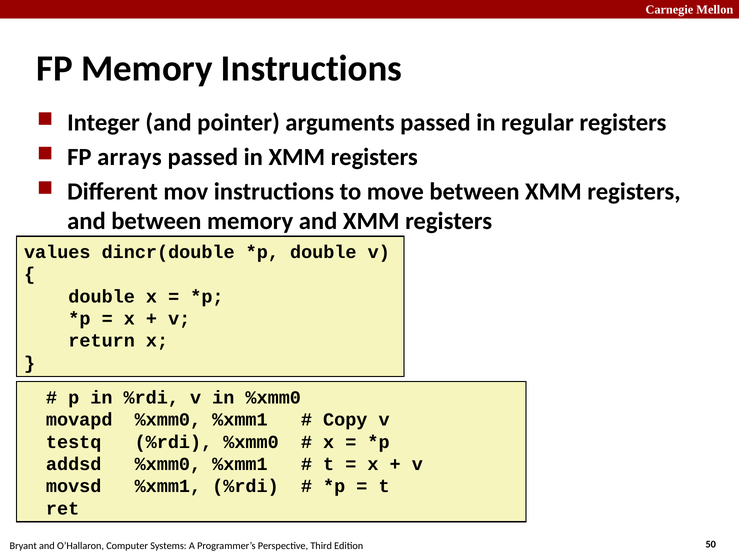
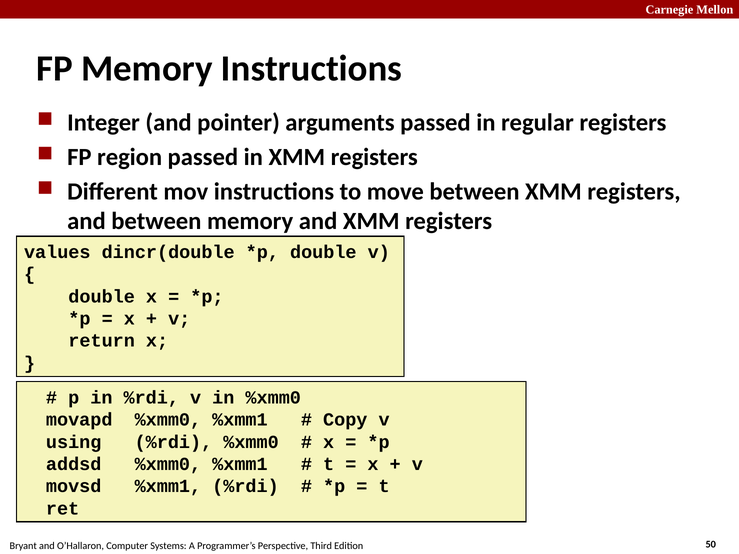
arrays: arrays -> region (130, 157)
testq: testq -> using (74, 442)
